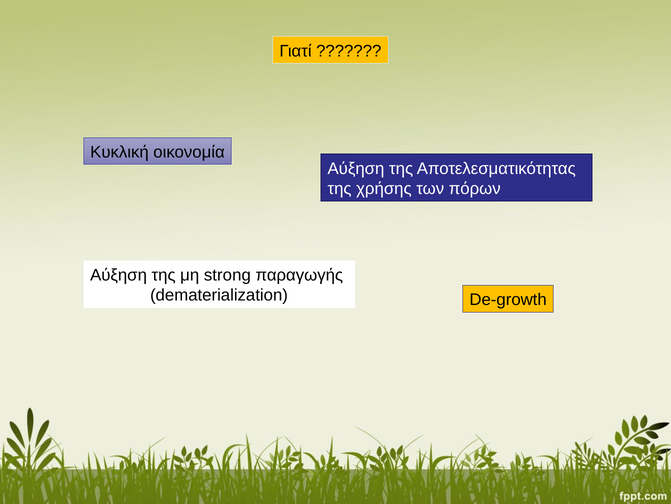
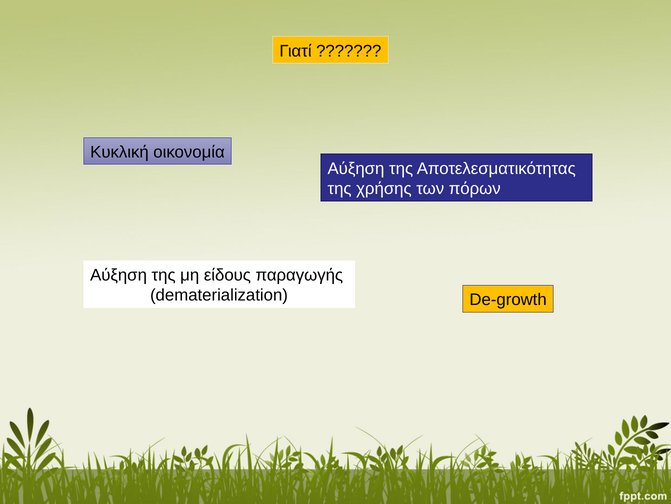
strong: strong -> είδους (227, 275)
